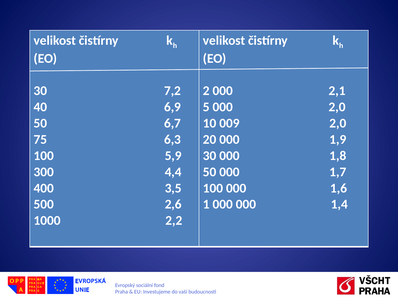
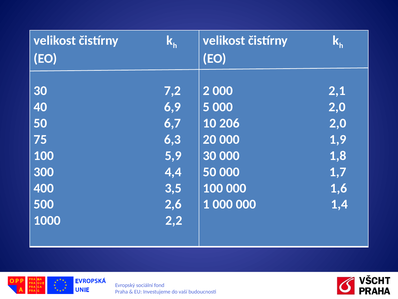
009: 009 -> 206 (229, 123)
